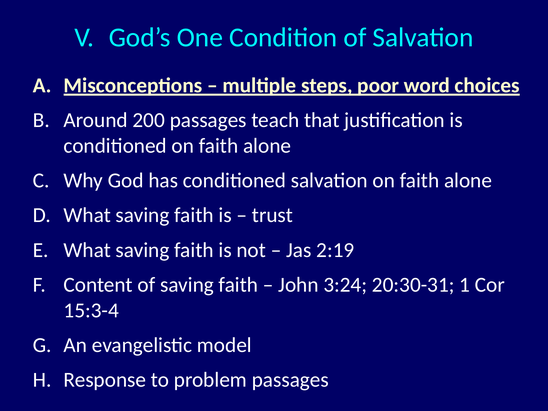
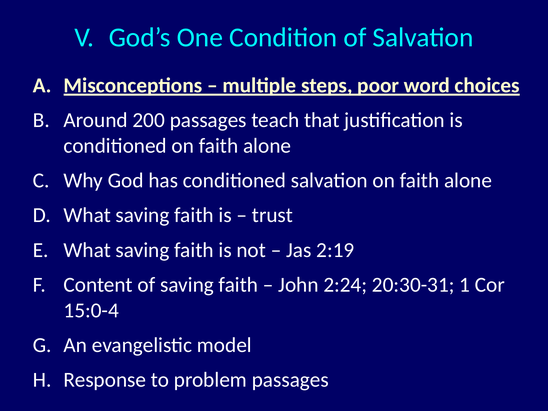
3:24: 3:24 -> 2:24 (345, 285)
15:3-4: 15:3-4 -> 15:0-4 (91, 310)
